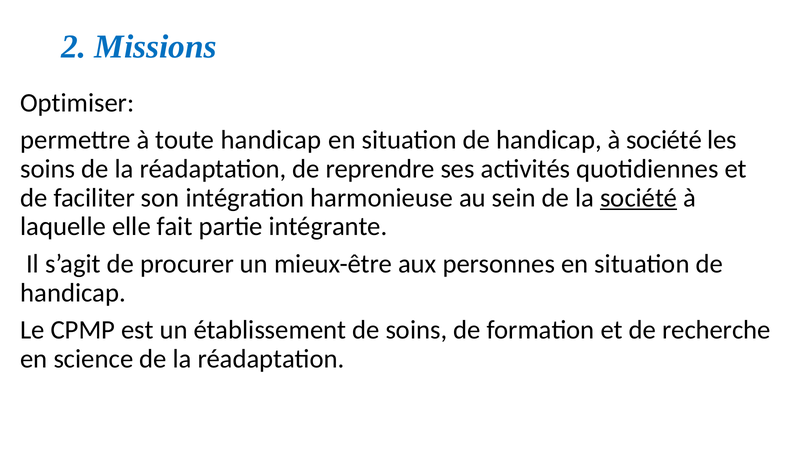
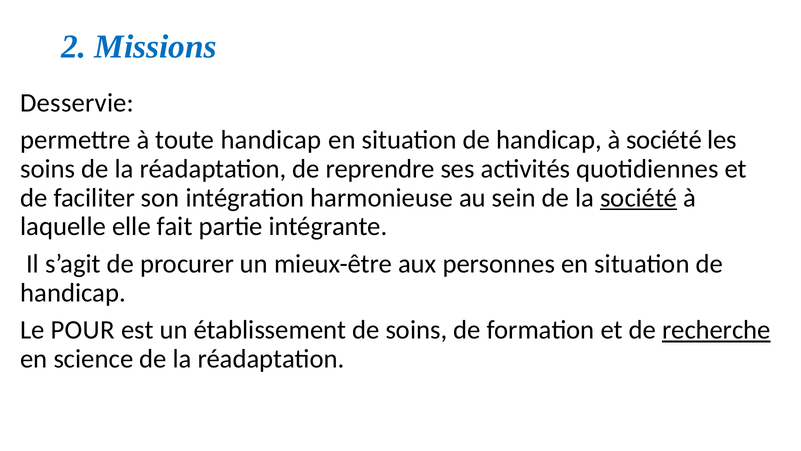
Optimiser: Optimiser -> Desservie (77, 103)
CPMP: CPMP -> POUR (83, 330)
recherche underline: none -> present (716, 330)
